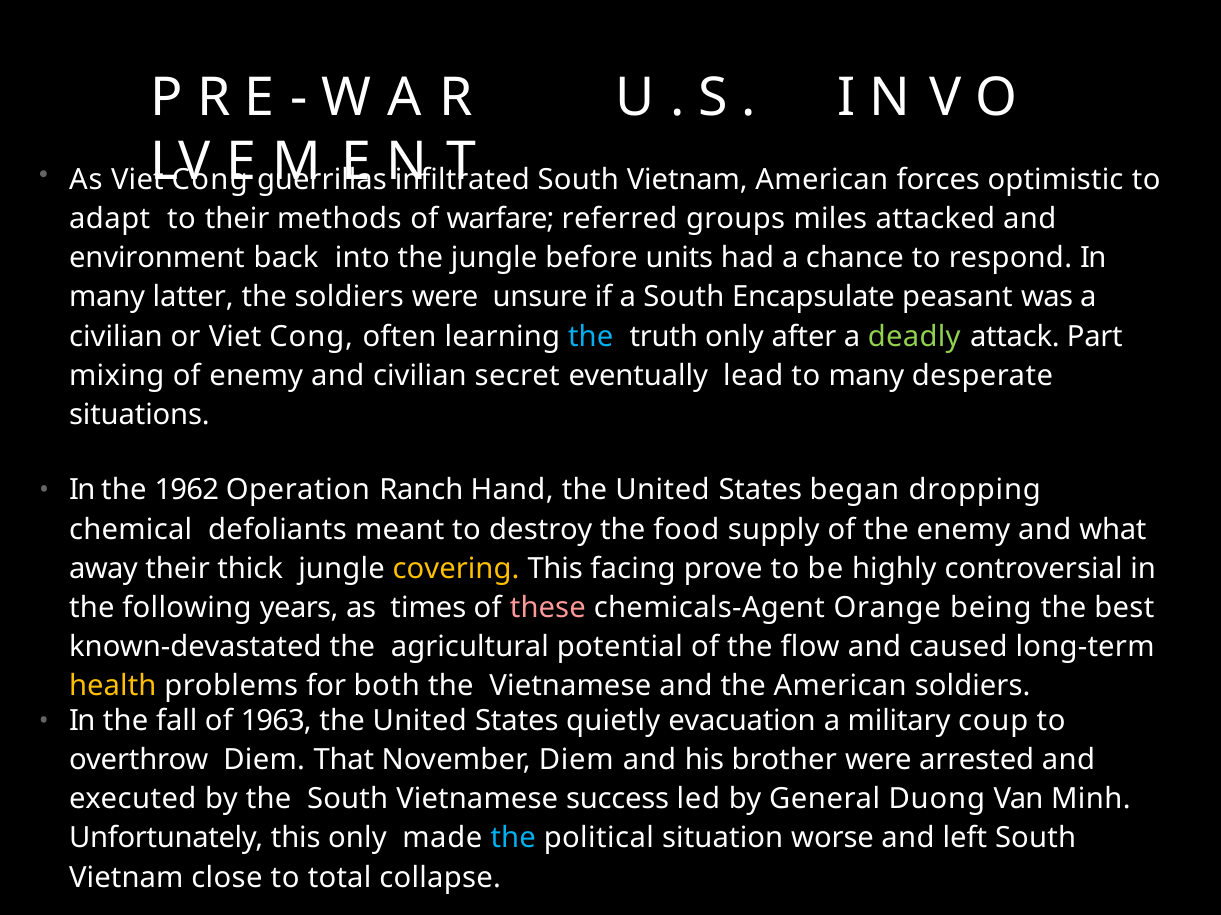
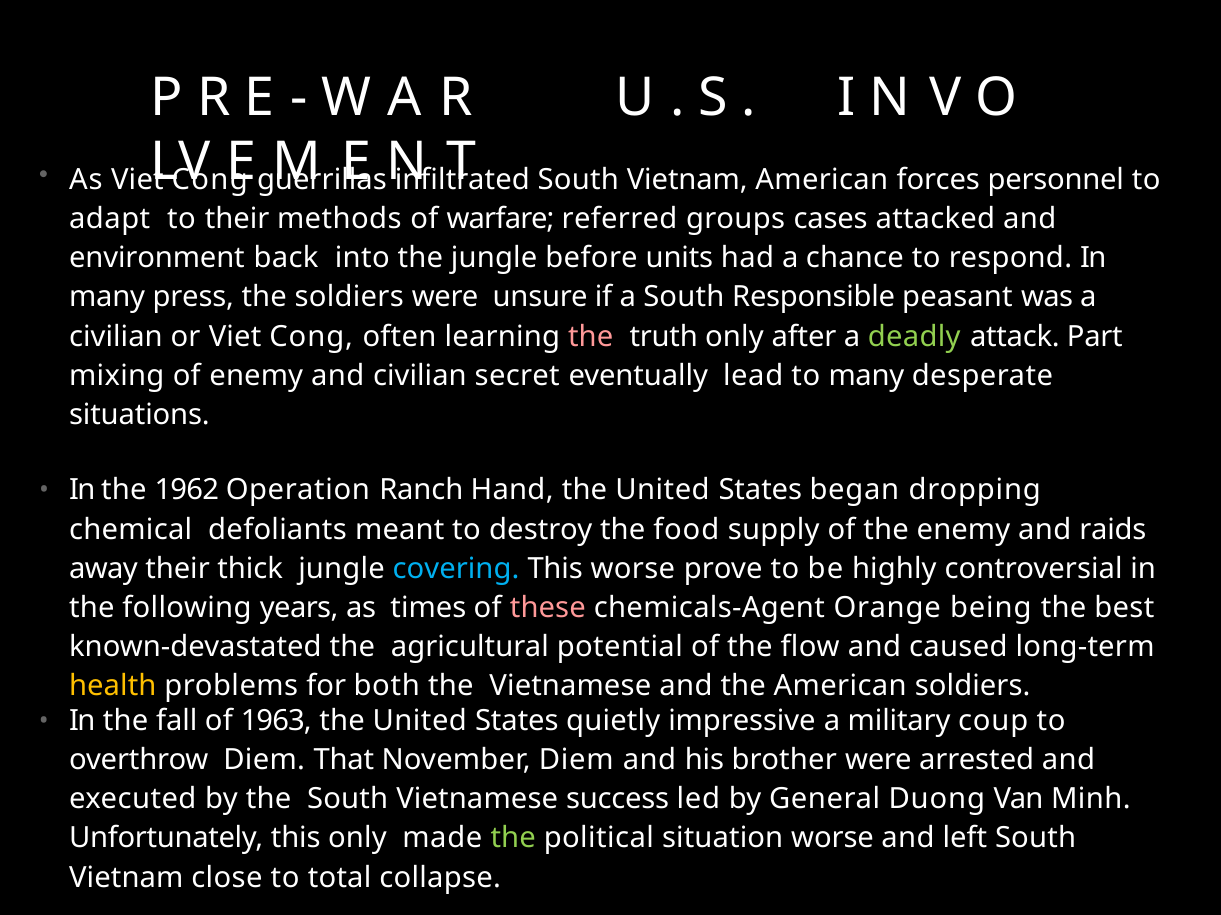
optimistic: optimistic -> personnel (1056, 180)
miles: miles -> cases (831, 219)
latter: latter -> press (193, 298)
Encapsulate: Encapsulate -> Responsible (814, 298)
the colour: light blue -> pink (591, 337)
what: what -> raids (1113, 530)
covering colour: yellow -> light blue (456, 569)
This facing: facing -> worse (633, 569)
evacuation: evacuation -> impressive (742, 721)
the colour: light blue -> light green (513, 839)
